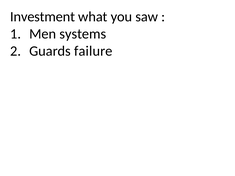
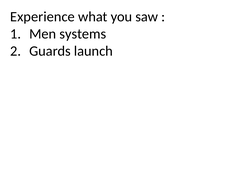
Investment: Investment -> Experience (42, 17)
failure: failure -> launch (93, 51)
